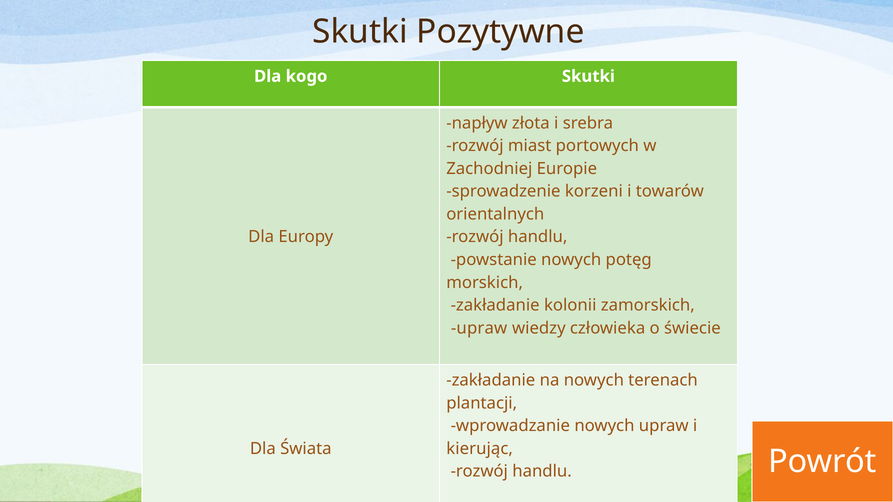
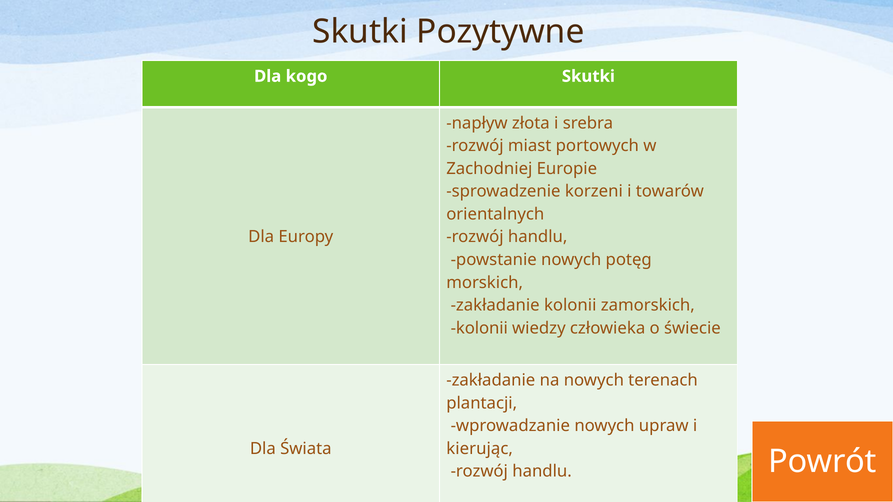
upraw: upraw -> kolonii (479, 328)
